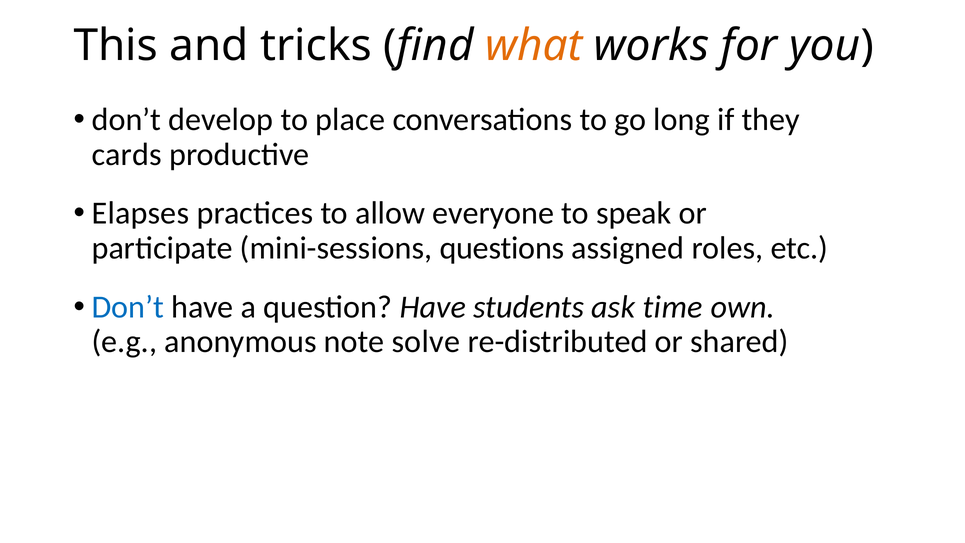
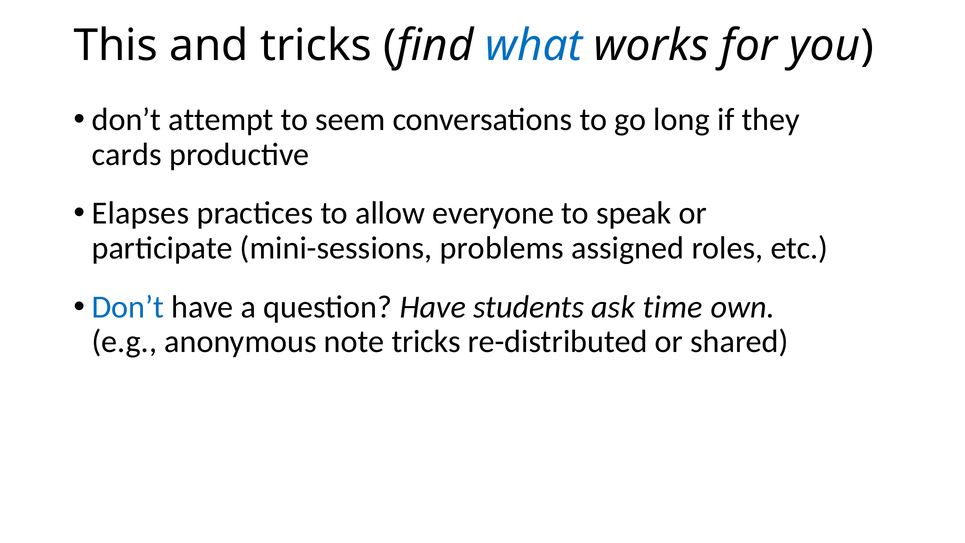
what colour: orange -> blue (534, 46)
develop: develop -> attempt (221, 120)
place: place -> seem (350, 120)
questions: questions -> problems (502, 248)
note solve: solve -> tricks (426, 342)
